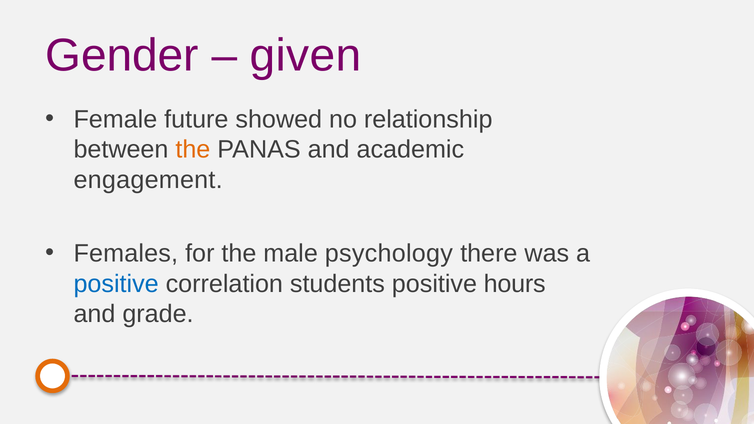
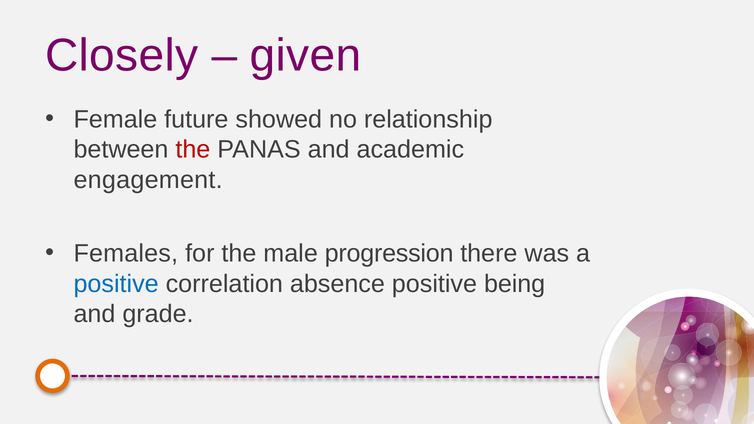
Gender: Gender -> Closely (122, 56)
the colour: orange -> red (193, 150)
psychology: psychology -> progression (389, 254)
students: students -> absence (337, 284)
hours: hours -> being (515, 284)
